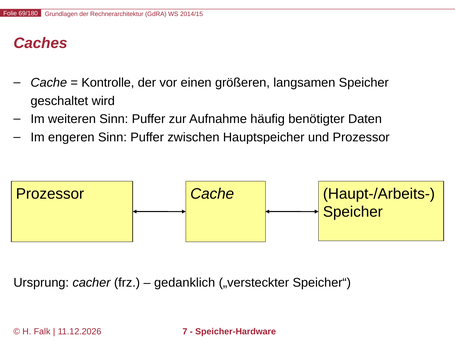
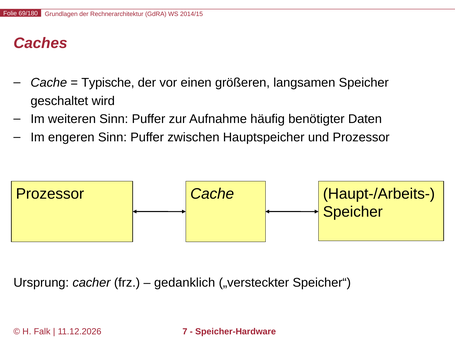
Kontrolle: Kontrolle -> Typische (108, 83)
